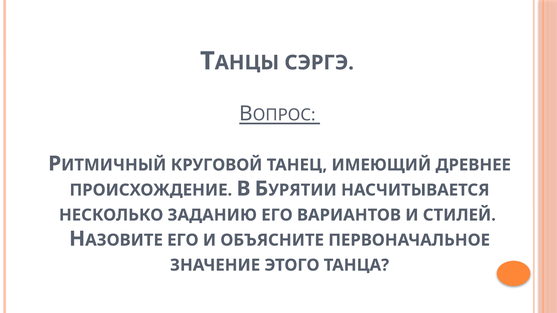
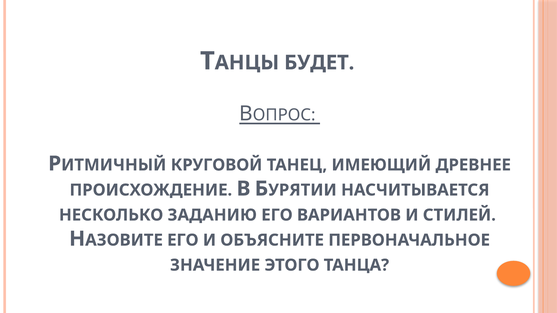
СЭРГЭ: СЭРГЭ -> БУДЕТ (319, 63)
